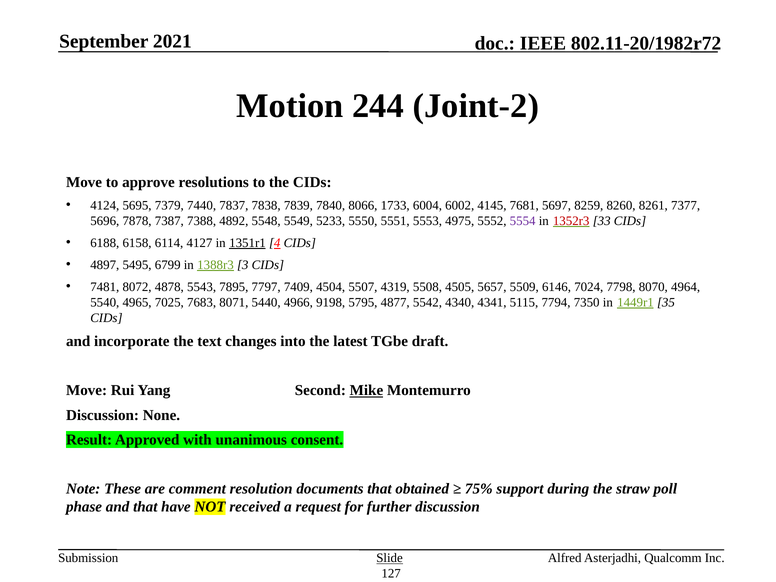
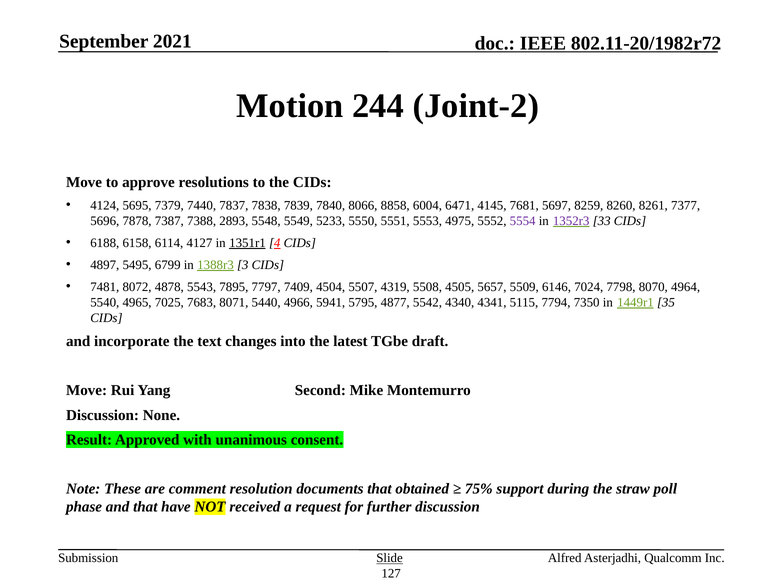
1733: 1733 -> 8858 (395, 205)
6002: 6002 -> 6471 (460, 205)
4892: 4892 -> 2893 (234, 221)
1352r3 colour: red -> purple (571, 221)
9198: 9198 -> 5941 (331, 302)
Mike underline: present -> none (366, 390)
